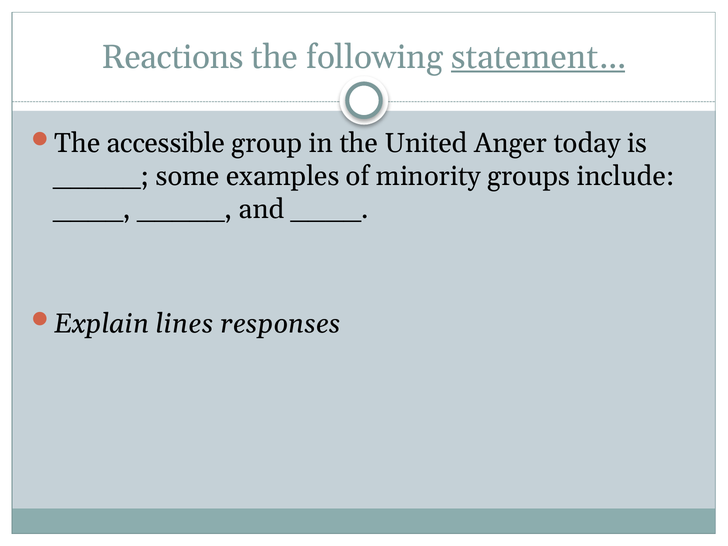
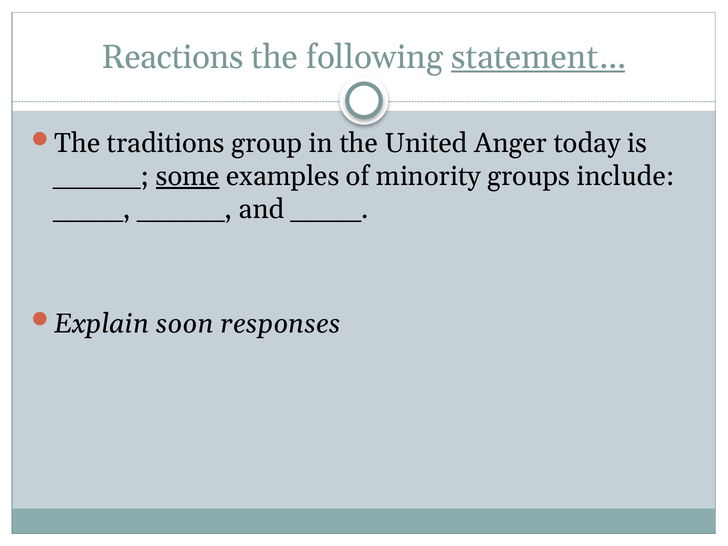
accessible: accessible -> traditions (166, 143)
some underline: none -> present (188, 176)
lines: lines -> soon (185, 324)
